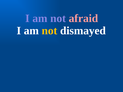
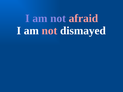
not colour: yellow -> pink (50, 31)
